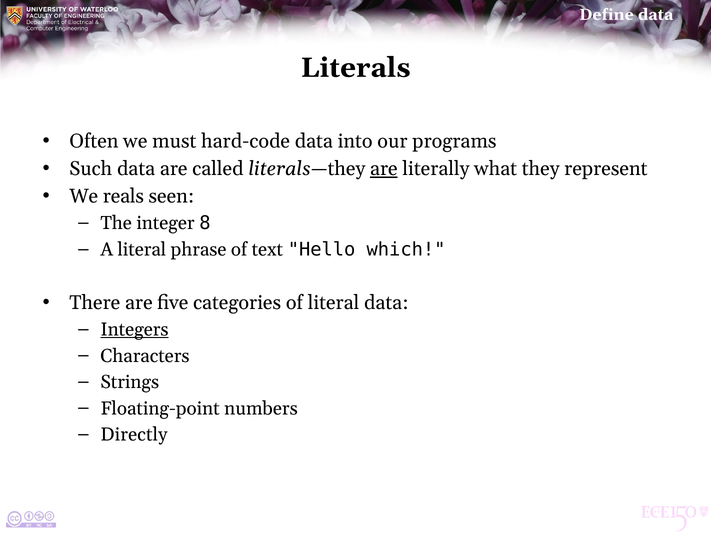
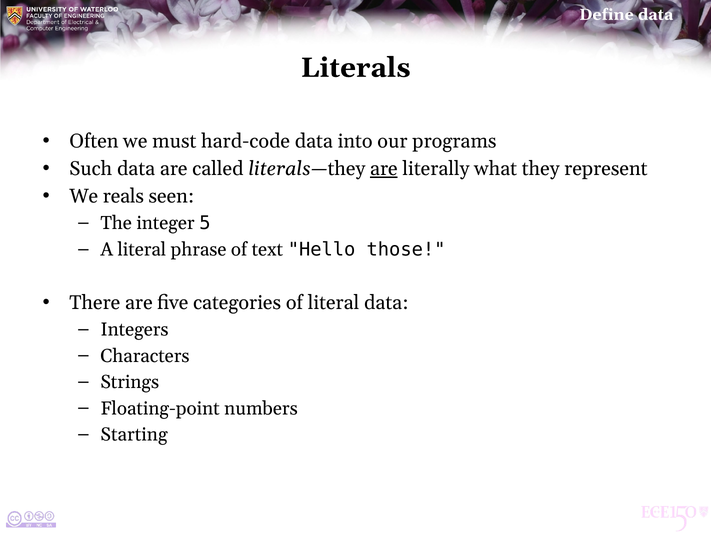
8: 8 -> 5 (205, 223)
which: which -> those (406, 250)
Integers underline: present -> none (134, 330)
Directly: Directly -> Starting (134, 435)
